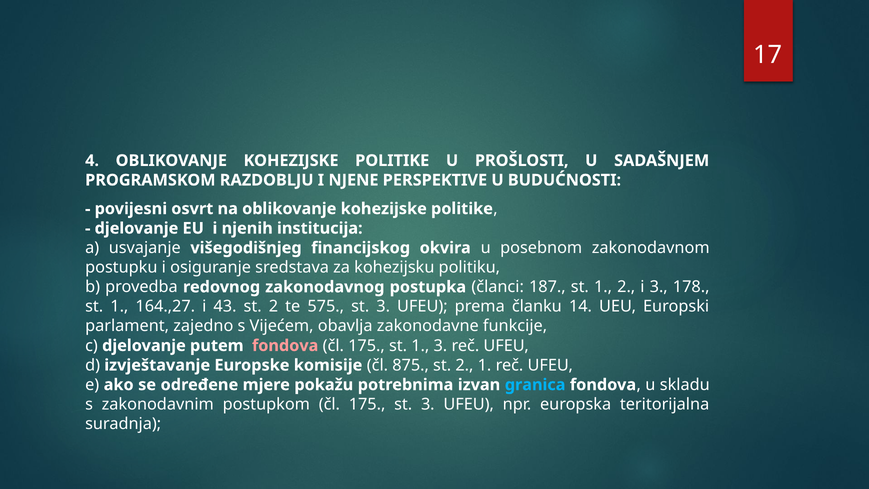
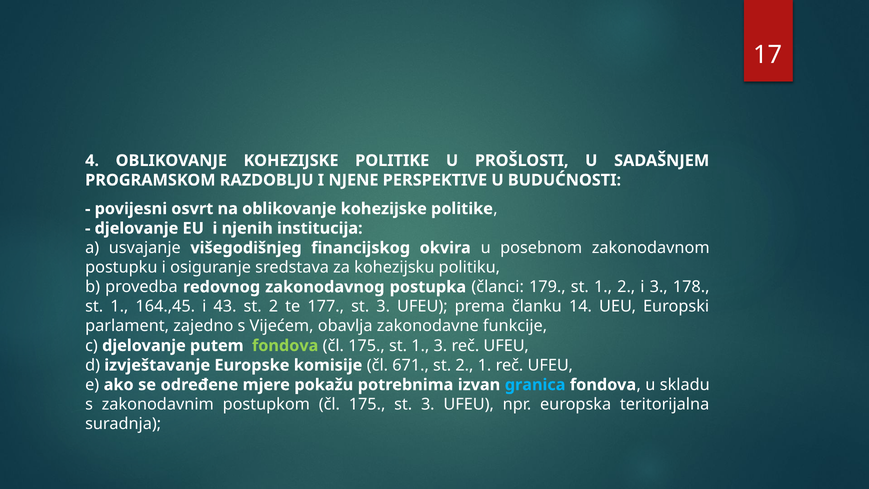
187: 187 -> 179 (547, 287)
164.,27: 164.,27 -> 164.,45 (165, 306)
575: 575 -> 177 (326, 306)
fondova colour: pink -> light green (285, 346)
875: 875 -> 671 (411, 365)
